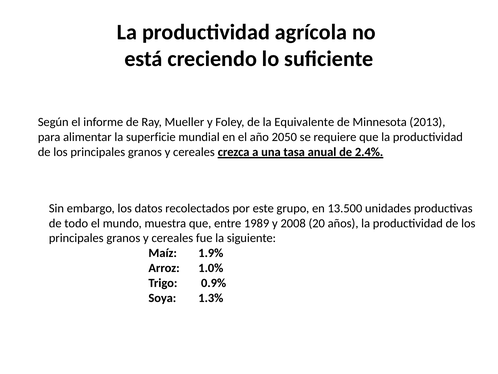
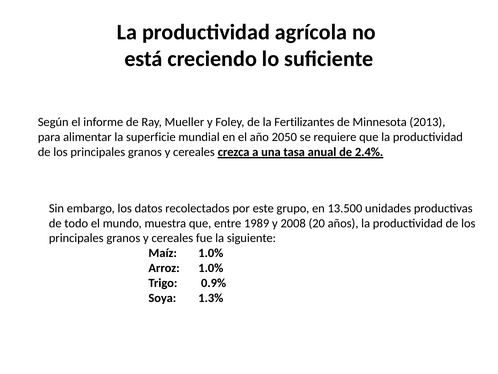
Equivalente: Equivalente -> Fertilizantes (304, 122)
Maíz 1.9%: 1.9% -> 1.0% (211, 253)
